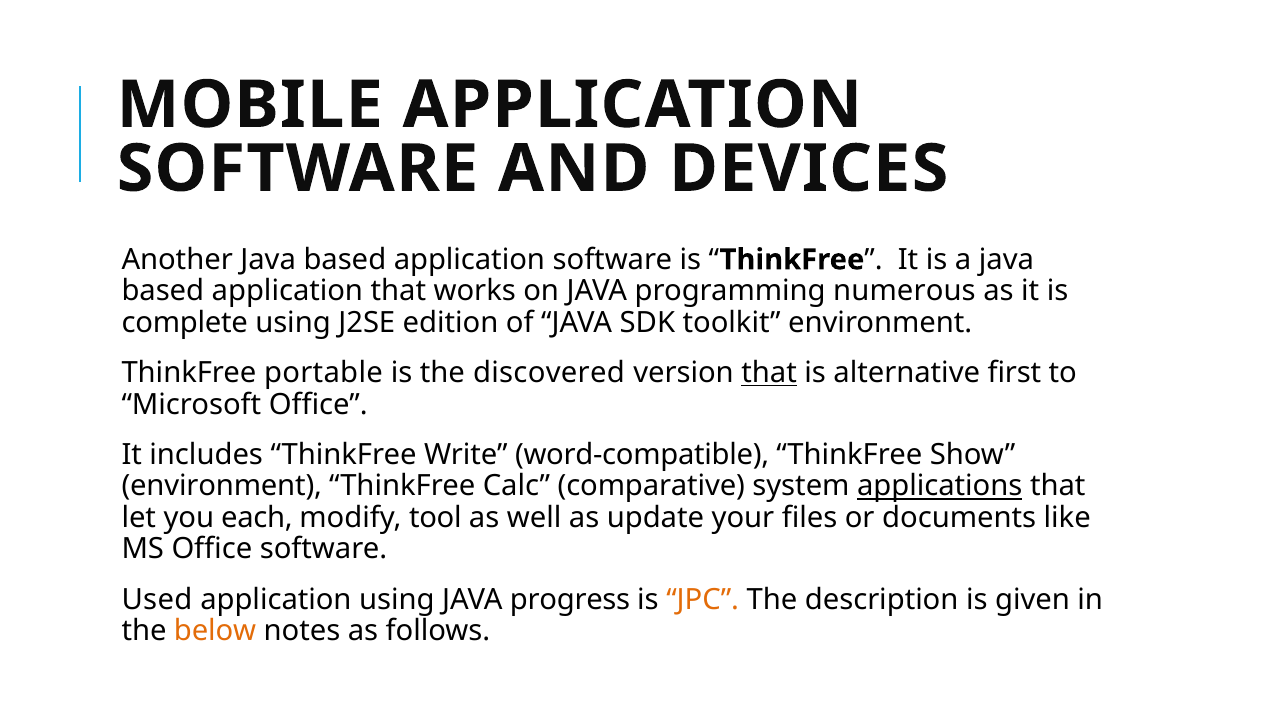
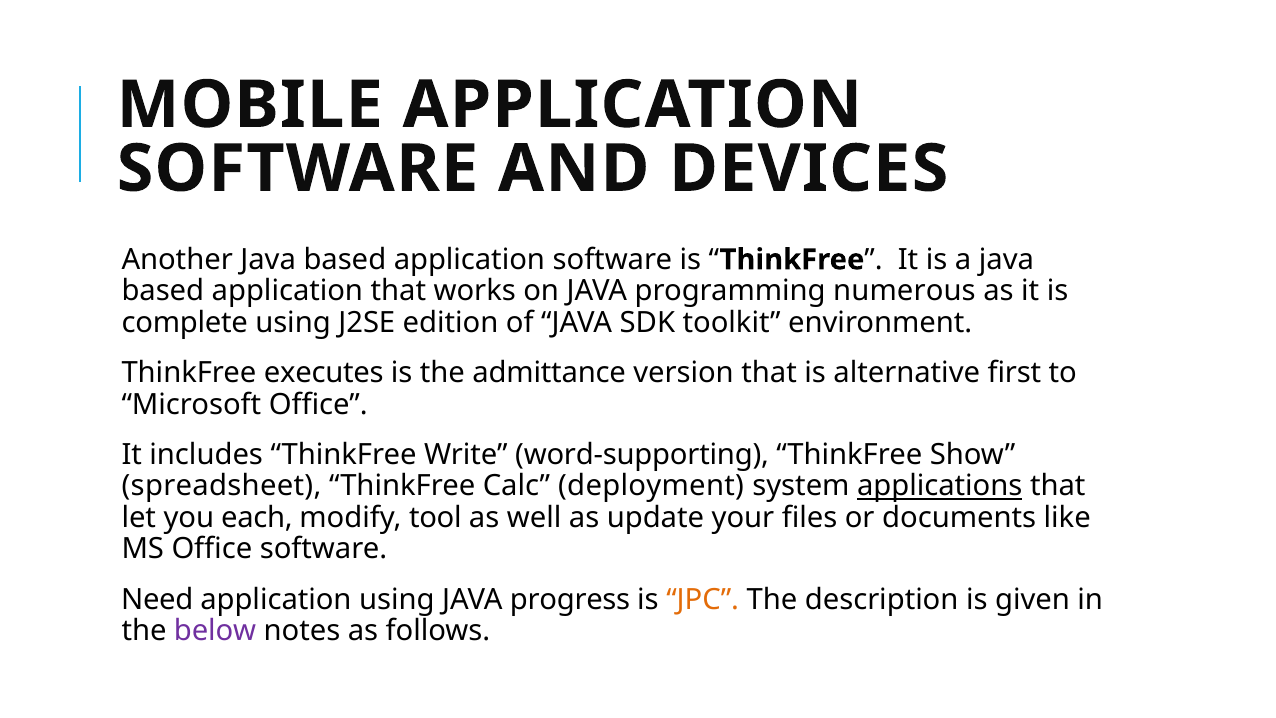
portable: portable -> executes (324, 373)
discovered: discovered -> admittance (549, 373)
that underline: present -> none (769, 373)
word-compatible: word-compatible -> word-supporting (642, 455)
environment: environment -> spreadsheet (222, 486)
comparative: comparative -> deployment (651, 486)
Used: Used -> Need (157, 599)
below colour: orange -> purple (215, 631)
